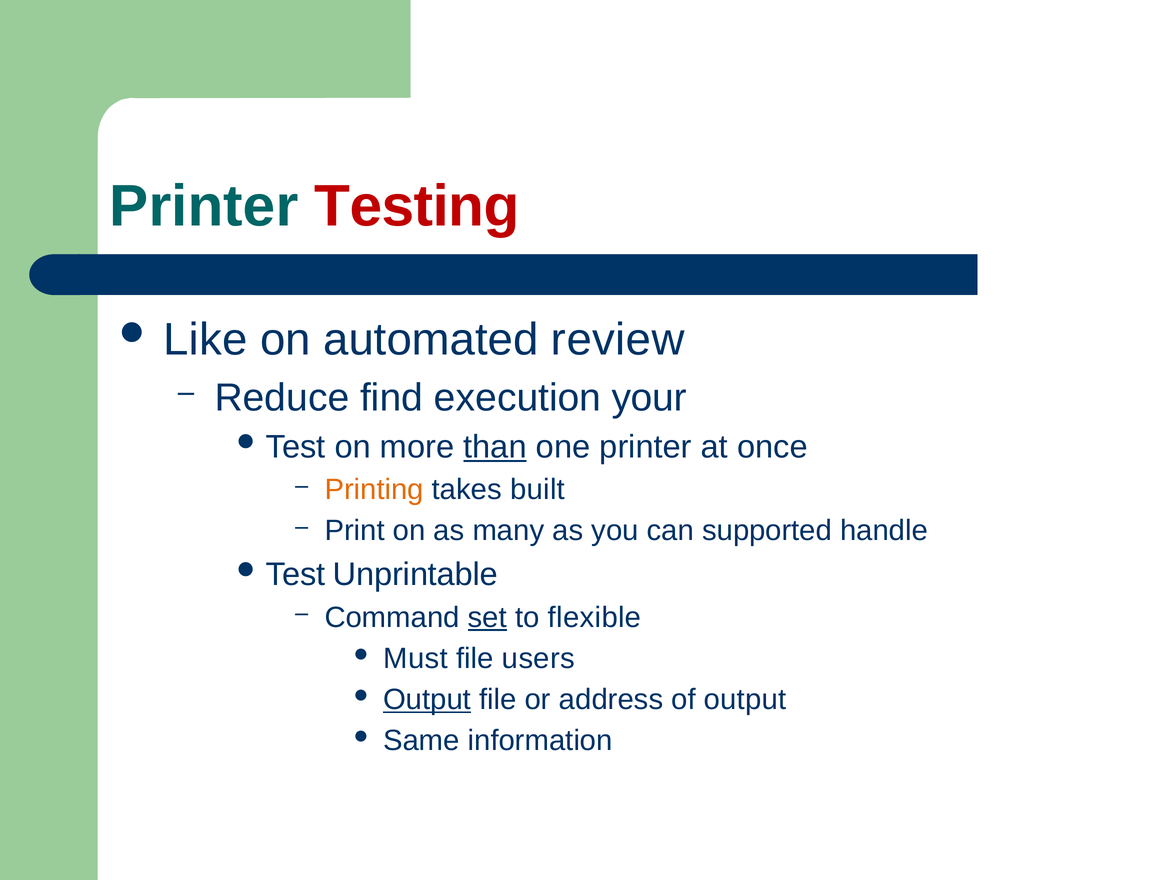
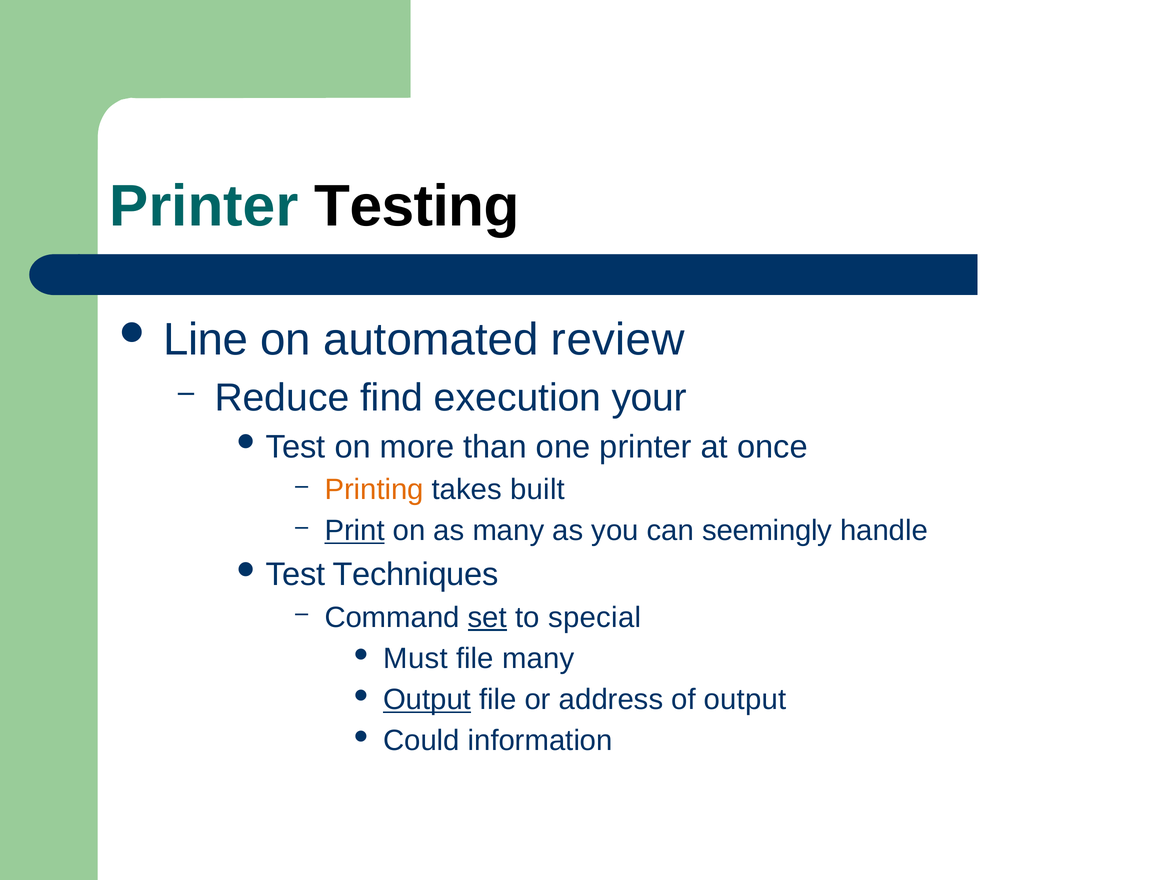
Testing colour: red -> black (417, 206)
Like: Like -> Line (206, 339)
than underline: present -> none (495, 447)
Print underline: none -> present (355, 531)
supported: supported -> seemingly (767, 531)
Unprintable: Unprintable -> Techniques (416, 574)
flexible: flexible -> special (595, 617)
file users: users -> many (538, 658)
Same: Same -> Could (421, 740)
